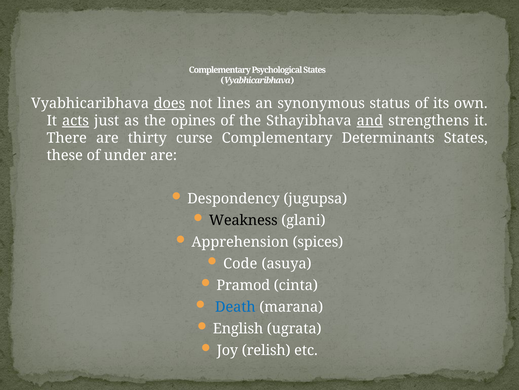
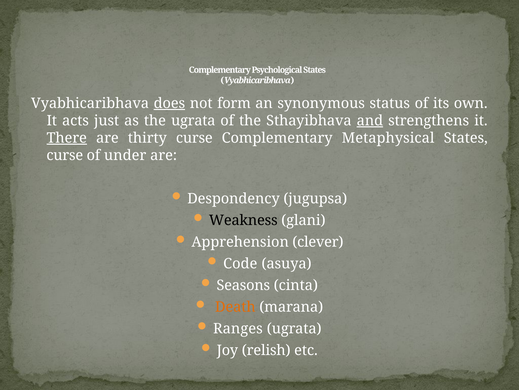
lines: lines -> form (234, 103)
acts underline: present -> none (76, 120)
the opines: opines -> ugrata (193, 120)
There underline: none -> present (67, 138)
Determinants: Determinants -> Metaphysical (388, 138)
these: these -> curse (65, 155)
spices: spices -> clever (318, 242)
Pramod: Pramod -> Seasons (243, 285)
Death colour: blue -> orange (235, 306)
English: English -> Ranges (238, 328)
